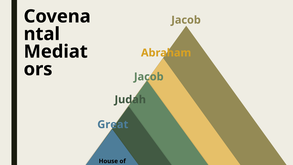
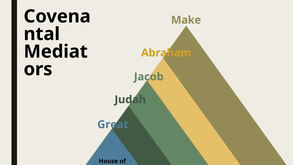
Jacob: Jacob -> Make (186, 20)
